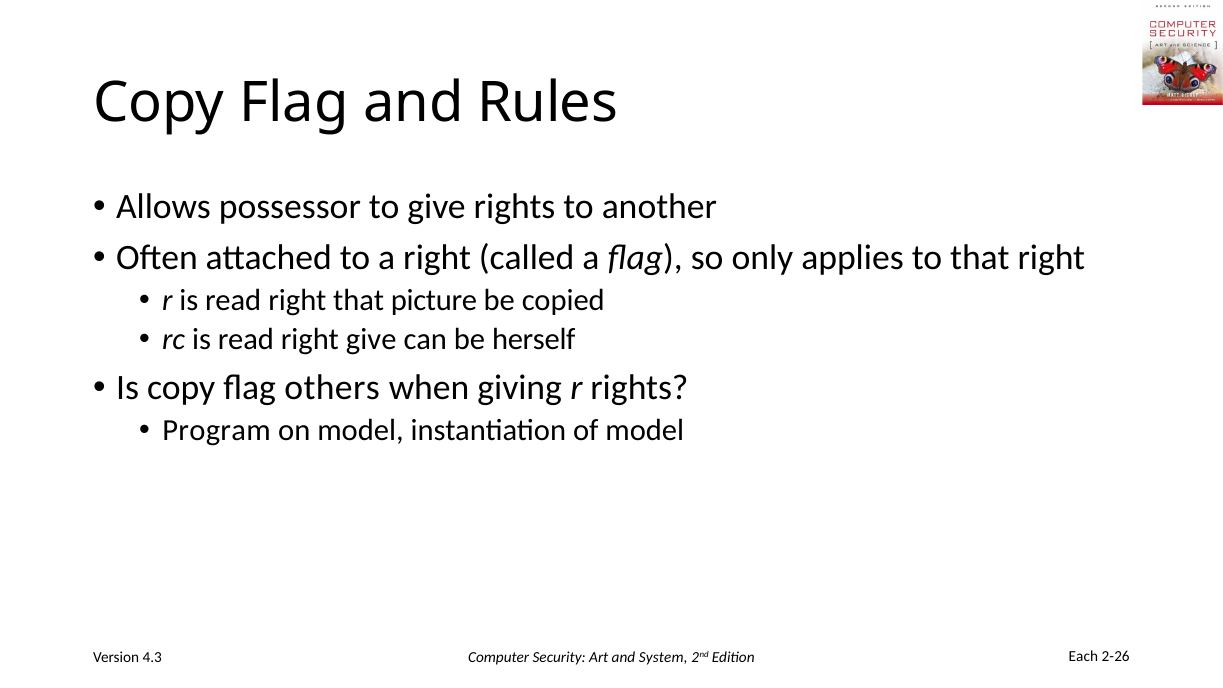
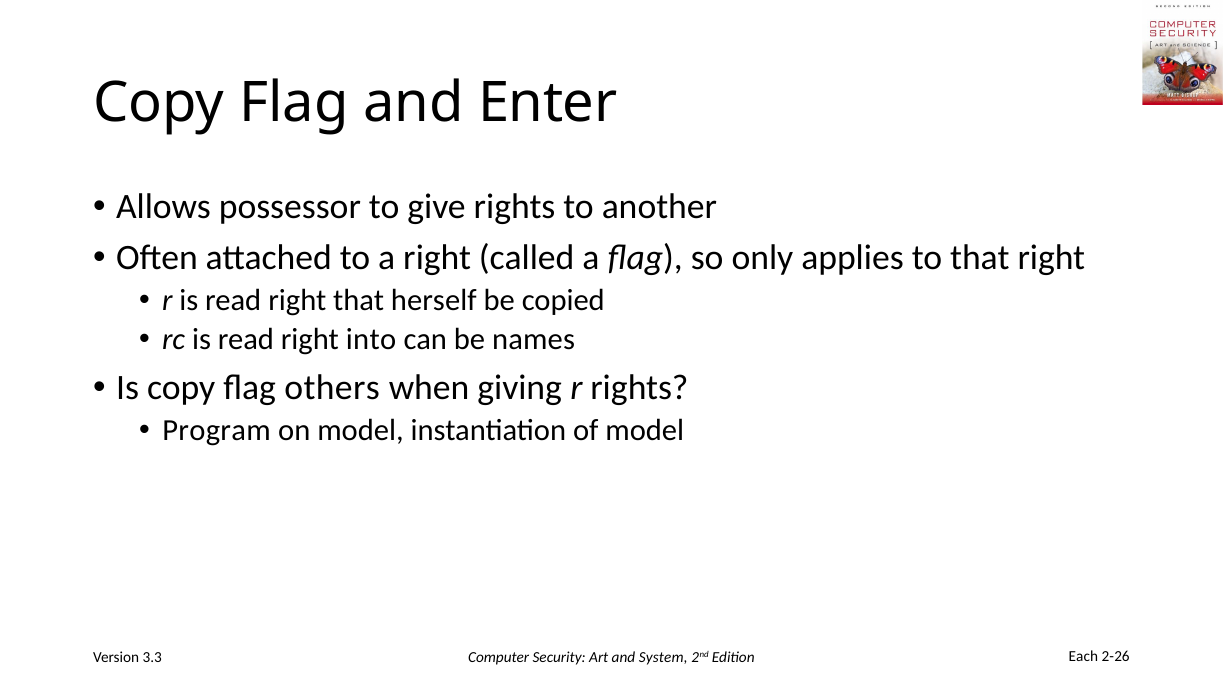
Rules: Rules -> Enter (548, 103)
picture: picture -> herself (434, 300)
right give: give -> into (371, 340)
herself: herself -> names (534, 340)
4.3: 4.3 -> 3.3 (152, 657)
